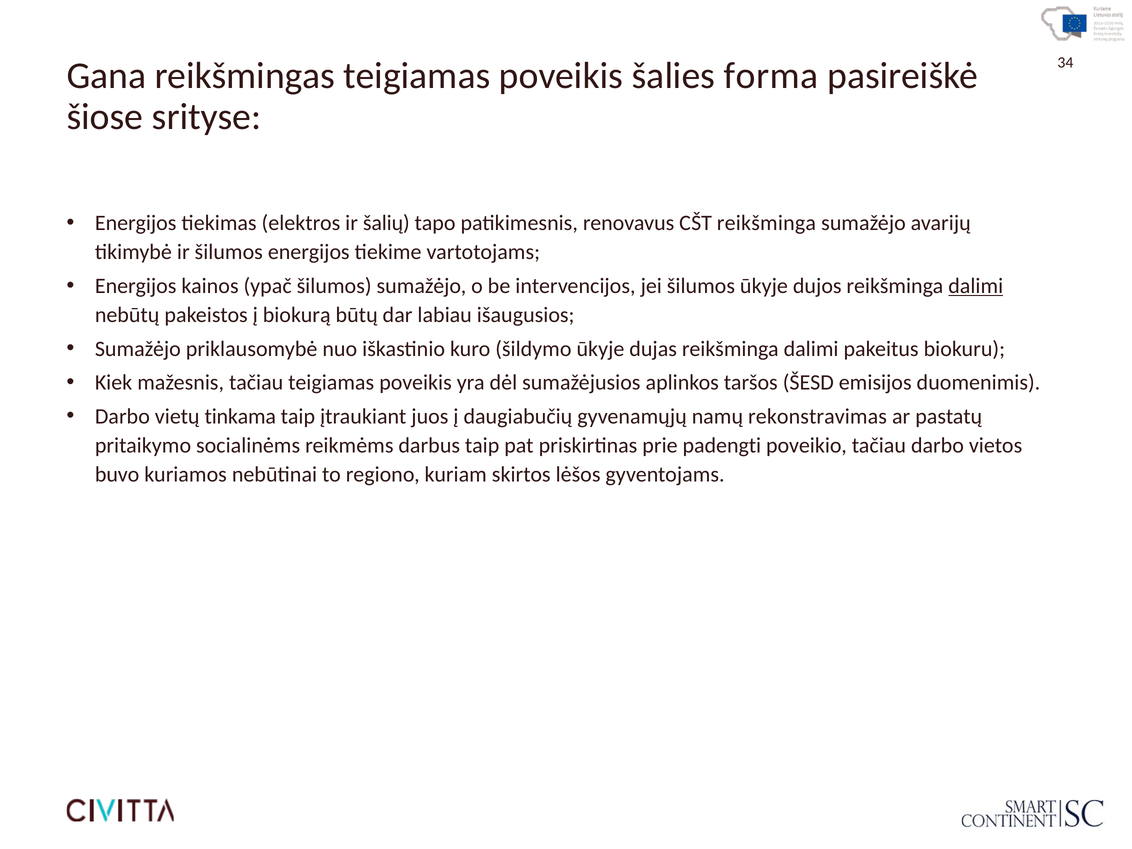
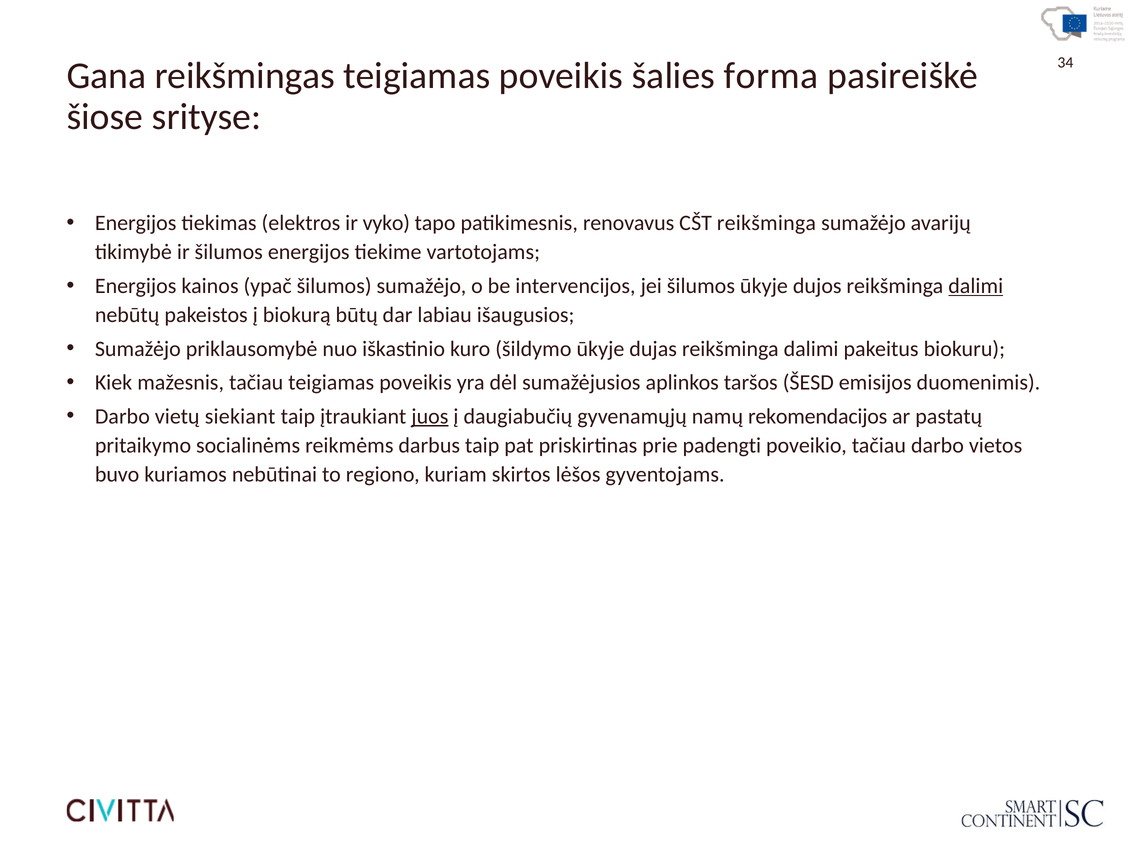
šalių: šalių -> vyko (386, 223)
tinkama: tinkama -> siekiant (240, 416)
juos underline: none -> present (430, 416)
rekonstravimas: rekonstravimas -> rekomendacijos (818, 416)
